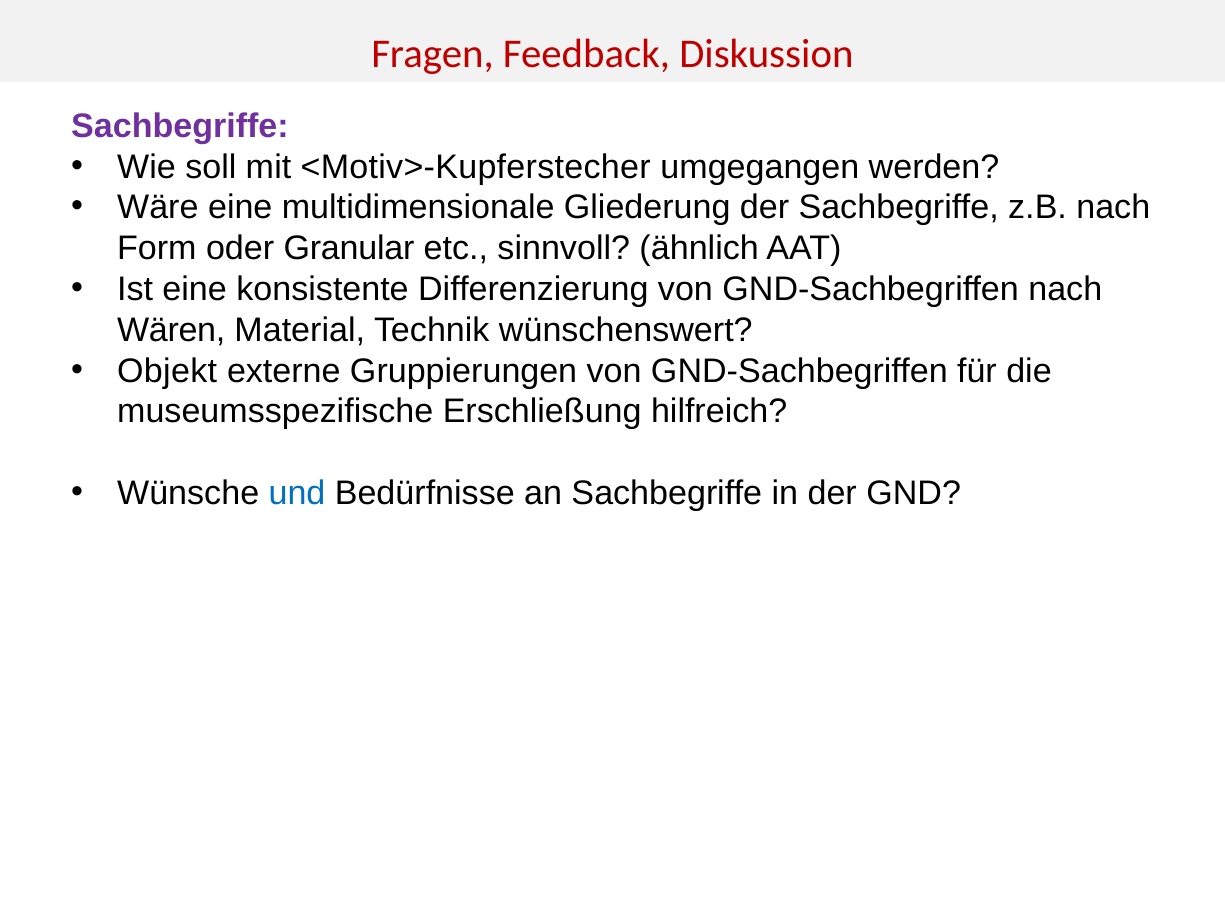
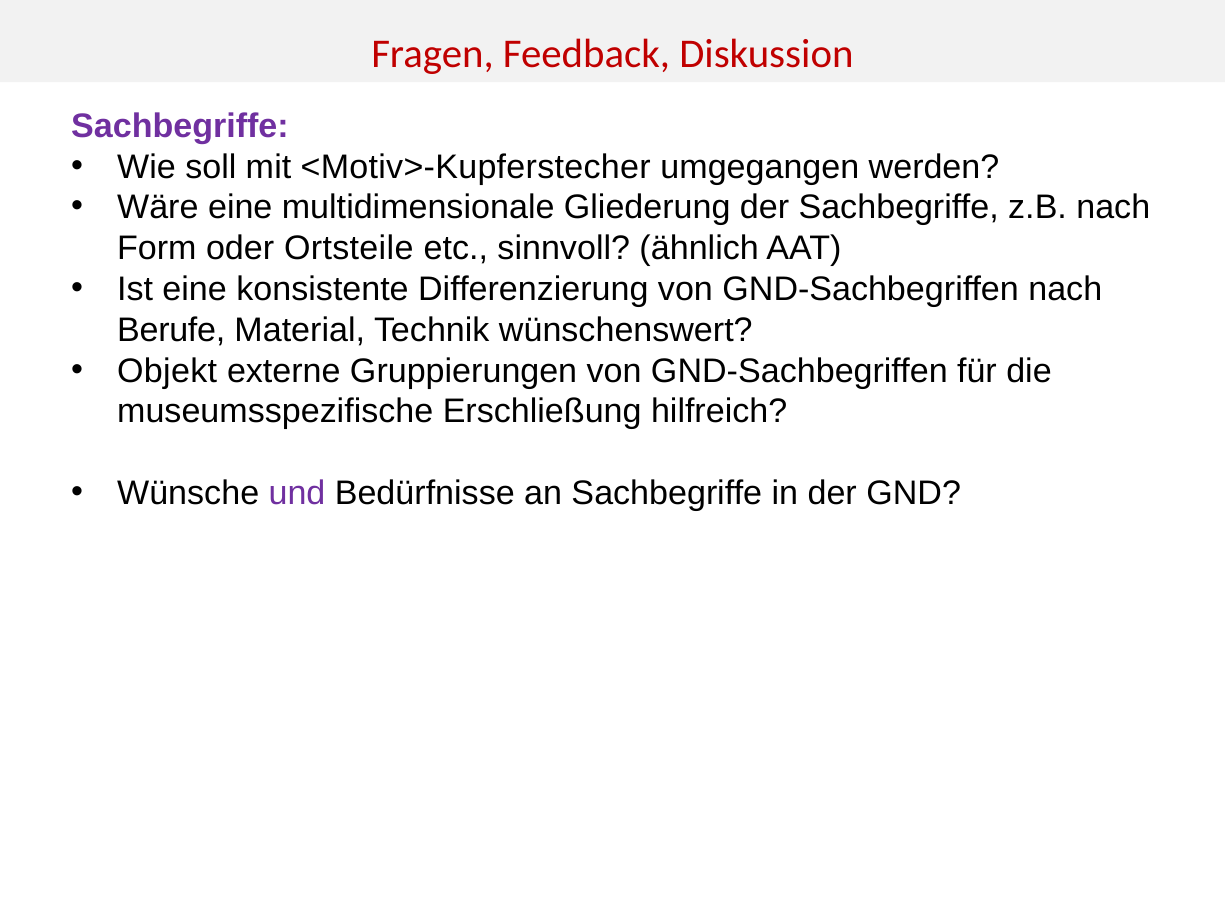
Granular: Granular -> Ortsteile (349, 249)
Wären: Wären -> Berufe (171, 330)
und colour: blue -> purple (297, 494)
